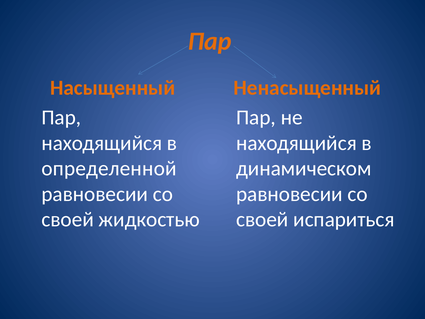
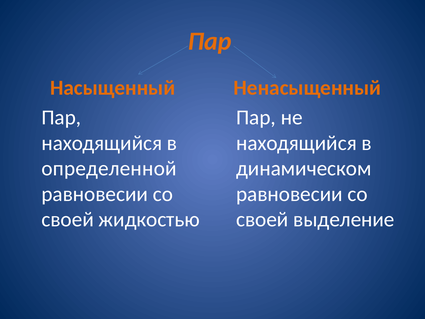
испариться: испариться -> выделение (344, 219)
